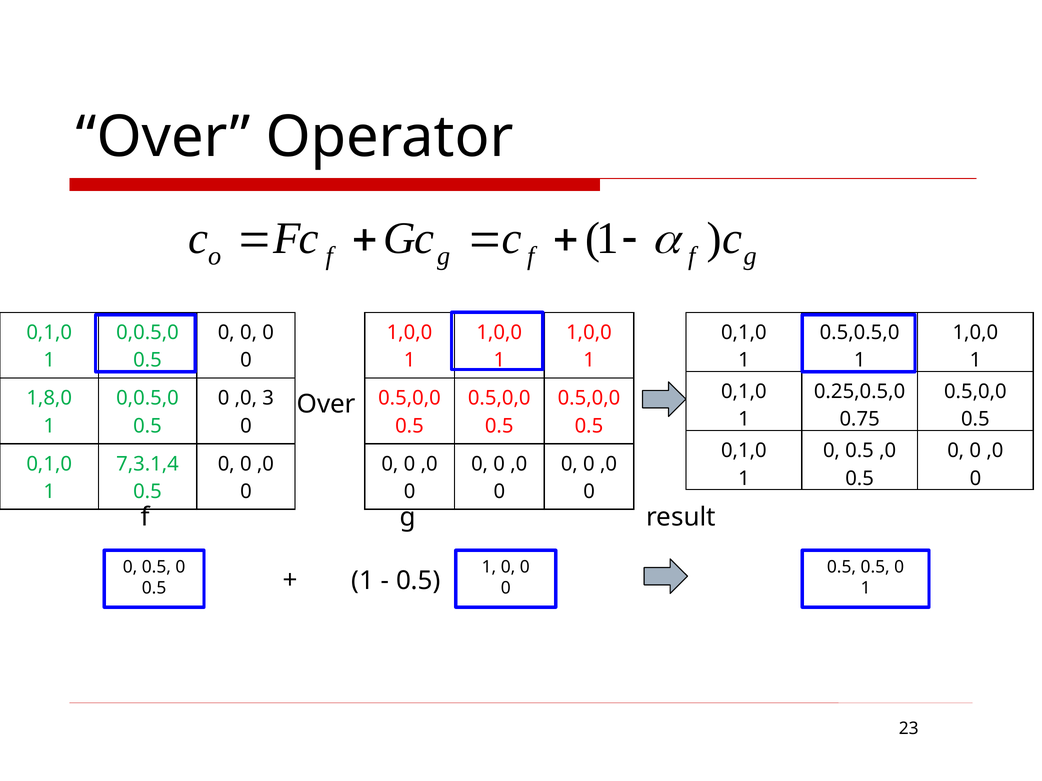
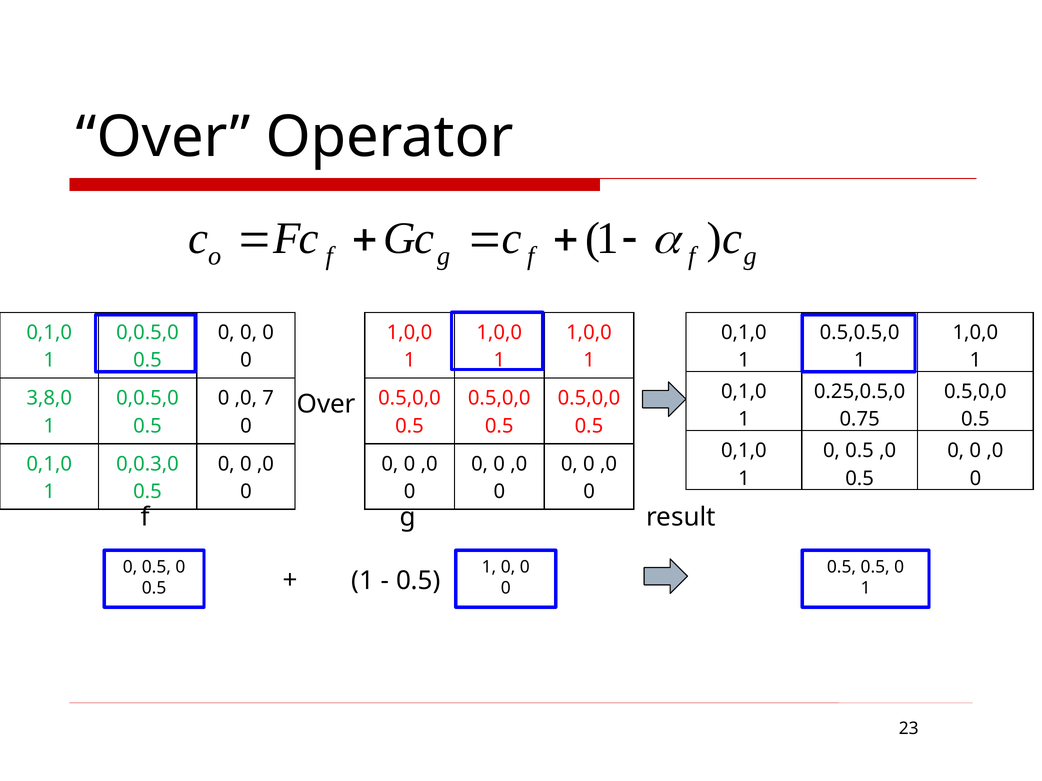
1,8,0: 1,8,0 -> 3,8,0 (49, 399)
3: 3 -> 7 (268, 399)
7,3.1,4: 7,3.1,4 -> 0,0.3,0 (148, 464)
